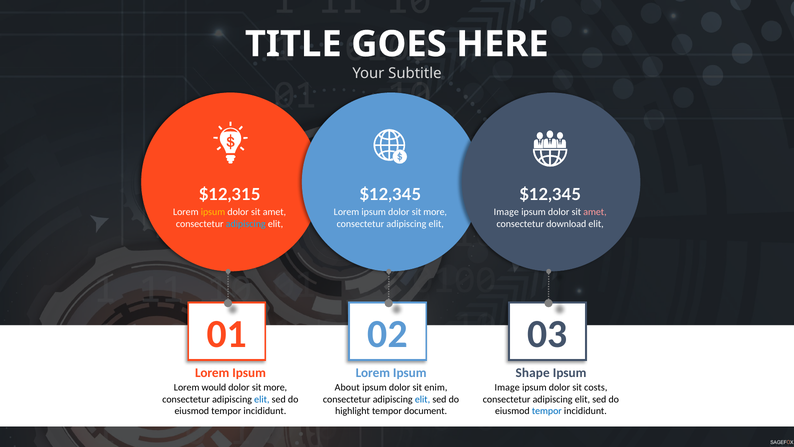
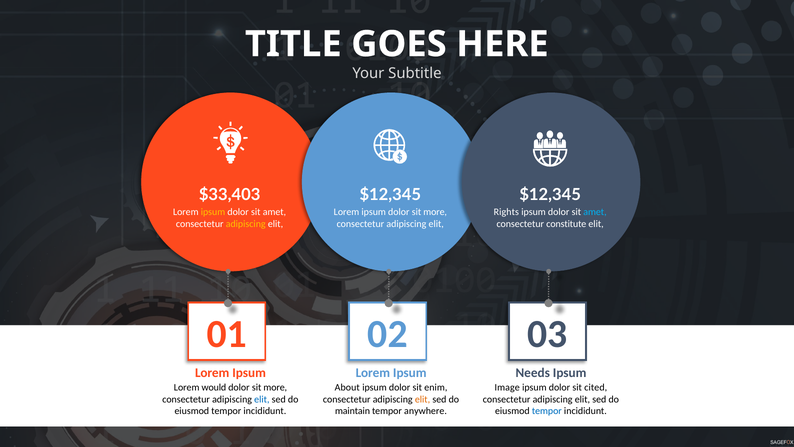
$12,315: $12,315 -> $33,403 (230, 195)
Image: Image -> Rights (506, 212)
amet colour: pink -> light blue (595, 212)
adipiscing colour: light blue -> yellow (246, 224)
download: download -> constitute (566, 224)
Shape: Shape -> Needs (533, 372)
costs: costs -> cited (596, 387)
elit colour: blue -> orange (423, 399)
highlight: highlight -> maintain (353, 411)
document: document -> anywhere (426, 411)
